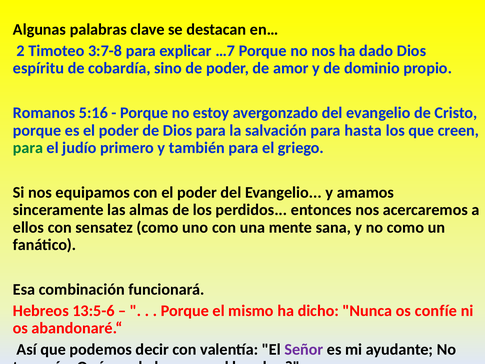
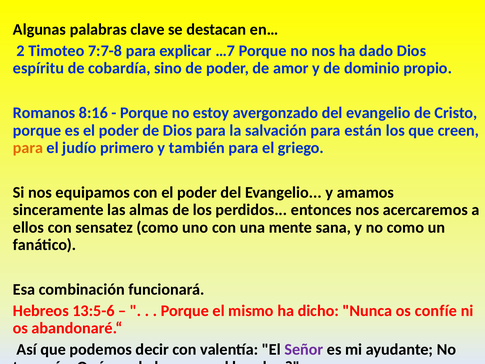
3:7-8: 3:7-8 -> 7:7-8 (105, 51)
5:16: 5:16 -> 8:16 (93, 113)
hasta: hasta -> están (363, 130)
para colour: green -> orange (28, 148)
